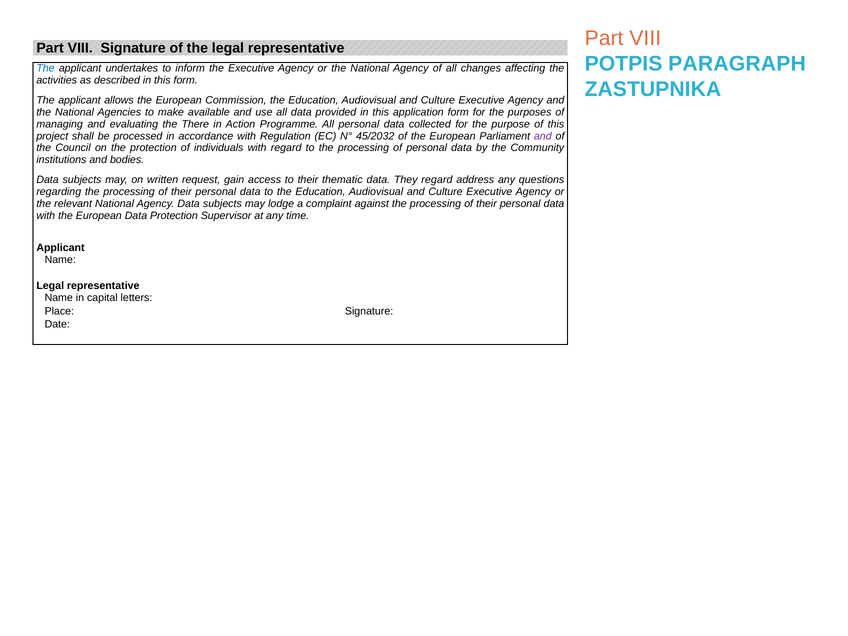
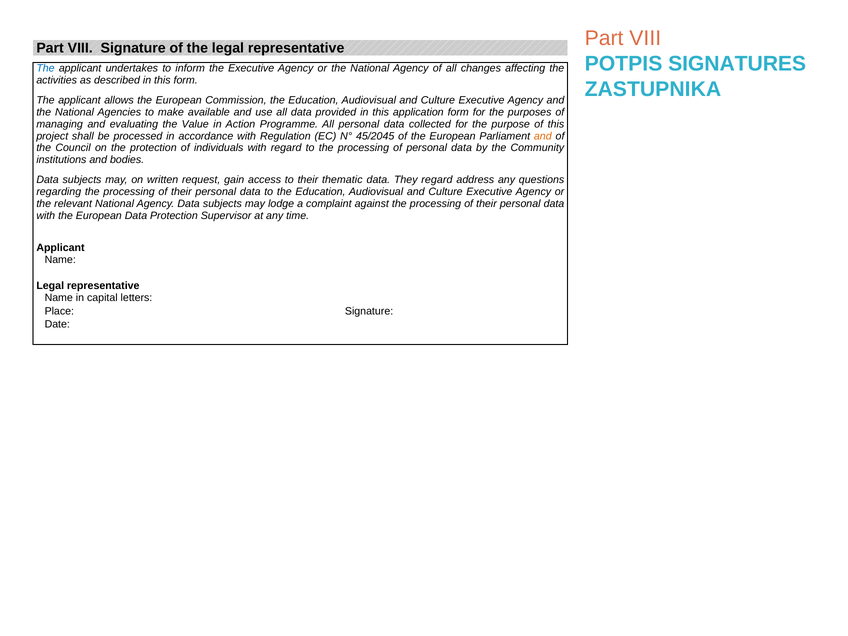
PARAGRAPH: PARAGRAPH -> SIGNATURES (737, 64)
There: There -> Value (195, 124)
45/2032: 45/2032 -> 45/2045 (375, 136)
and colour: purple -> orange (543, 136)
